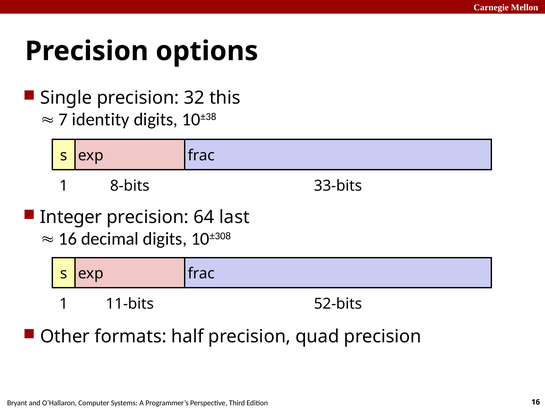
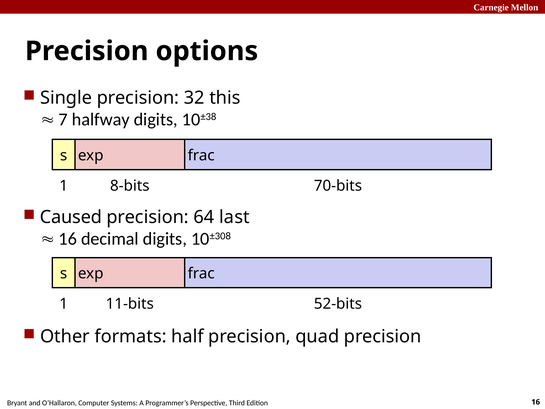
identity: identity -> halfway (101, 120)
33-bits: 33-bits -> 70-bits (338, 186)
Integer: Integer -> Caused (71, 217)
